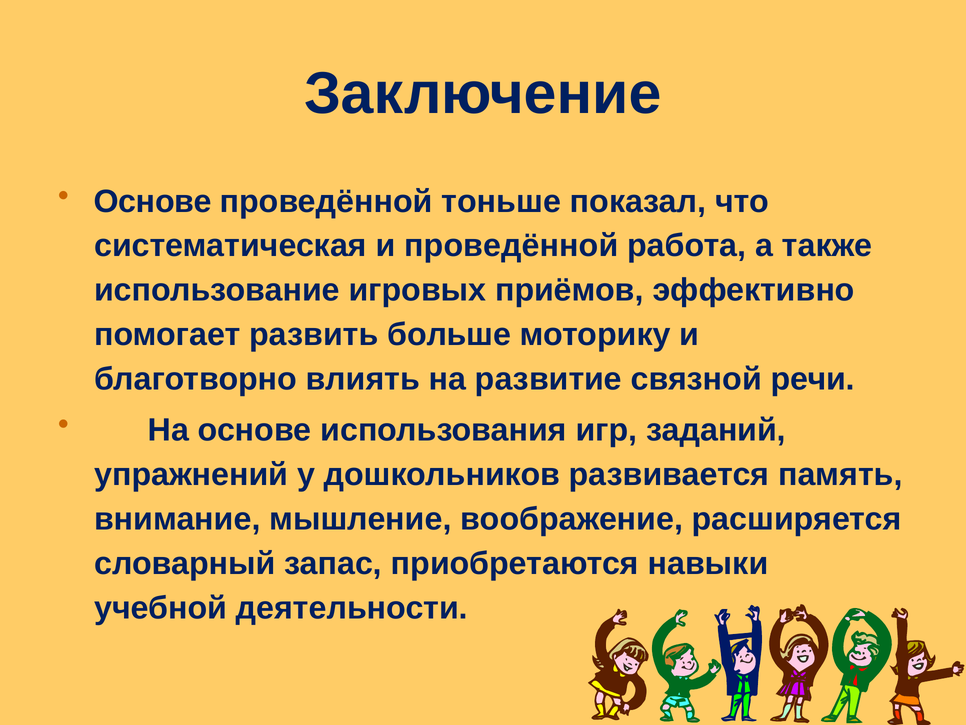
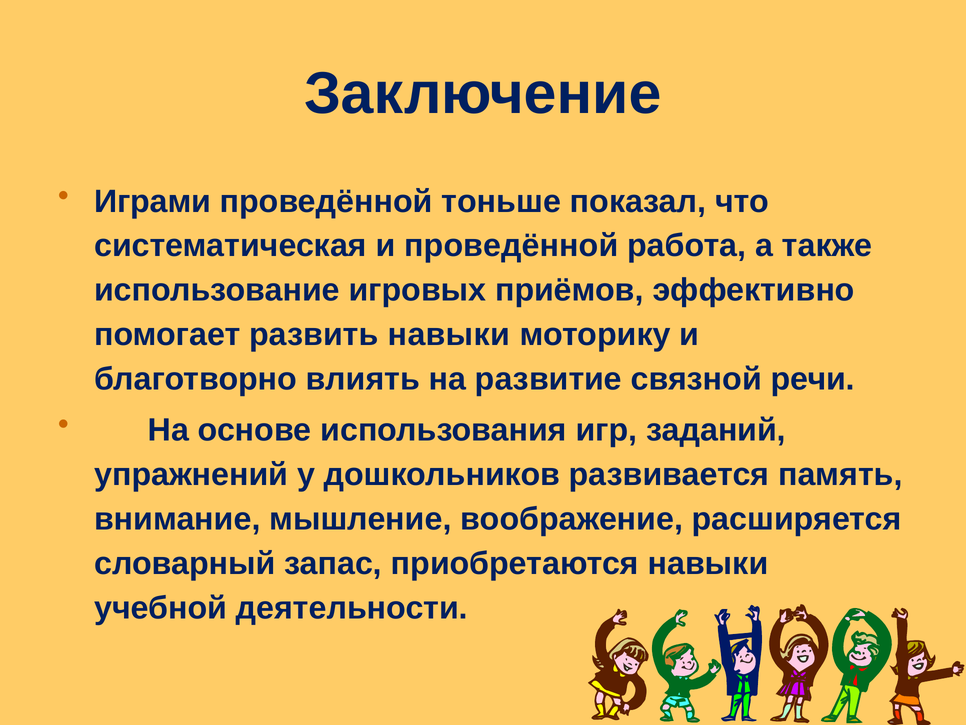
Основе: Основе -> Играми (153, 201)
развить больше: больше -> навыки (449, 335)
